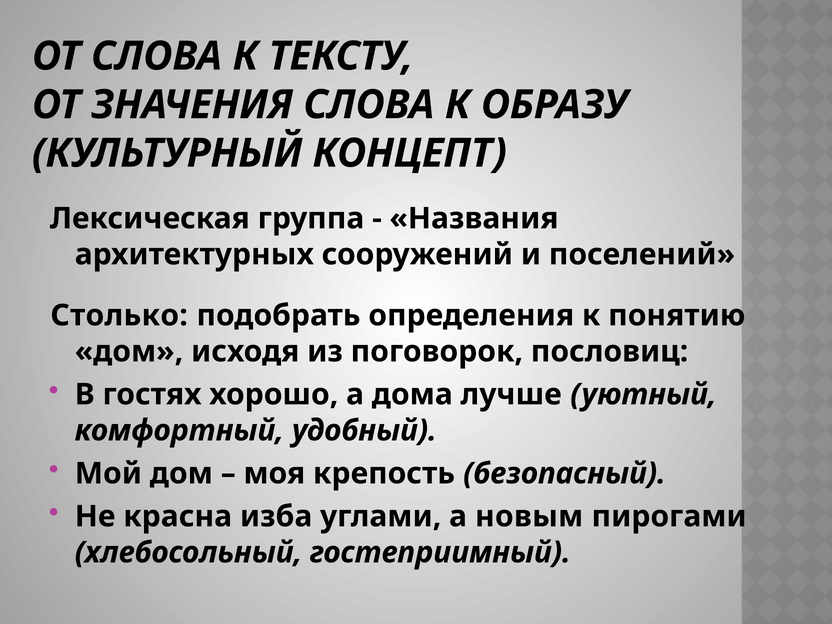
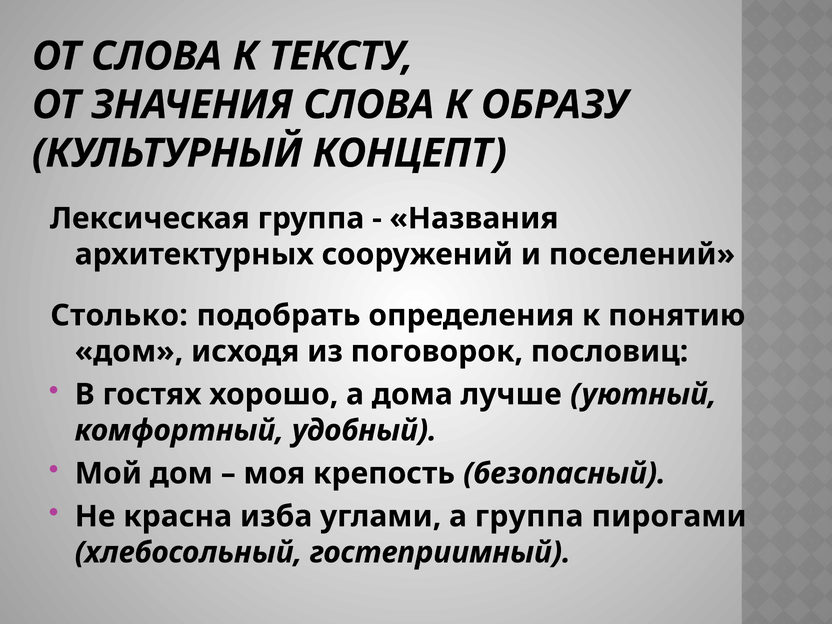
а новым: новым -> группа (529, 516)
